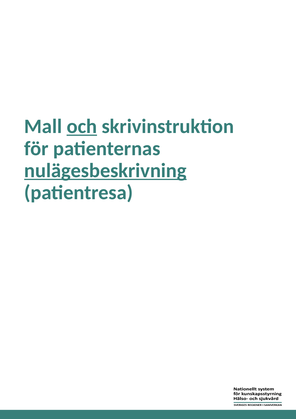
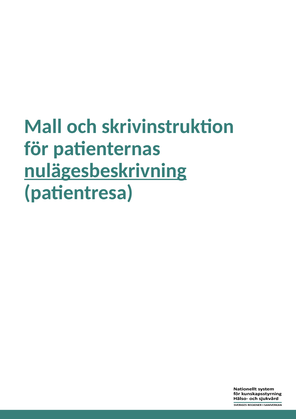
och underline: present -> none (82, 126)
